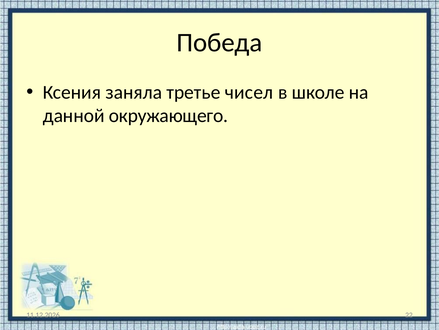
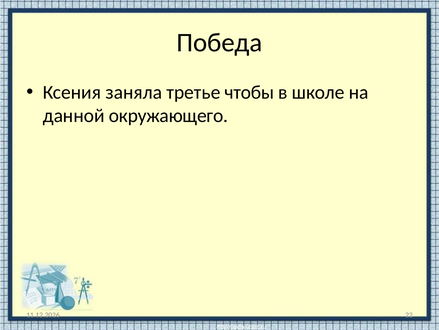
чисел: чисел -> чтобы (249, 92)
